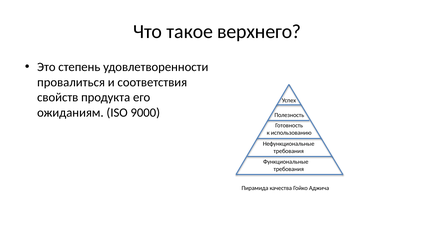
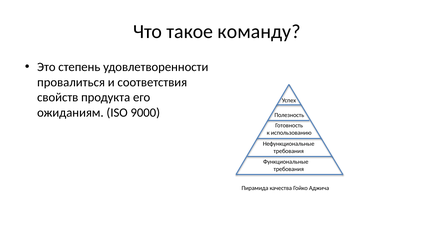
верхнего: верхнего -> команду (259, 32)
